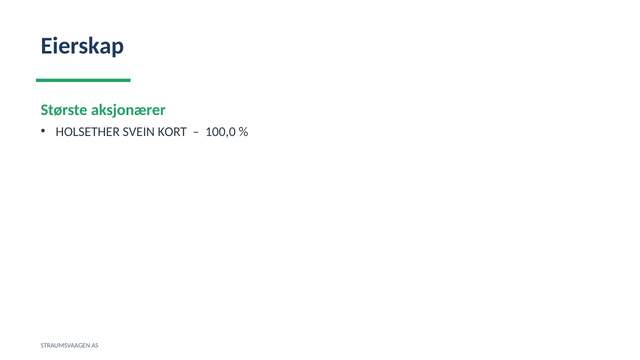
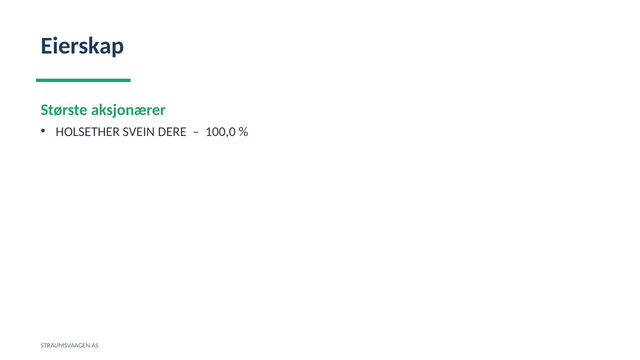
KORT: KORT -> DERE (172, 132)
